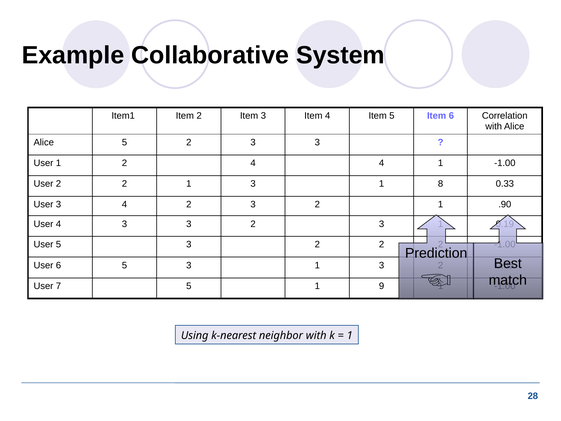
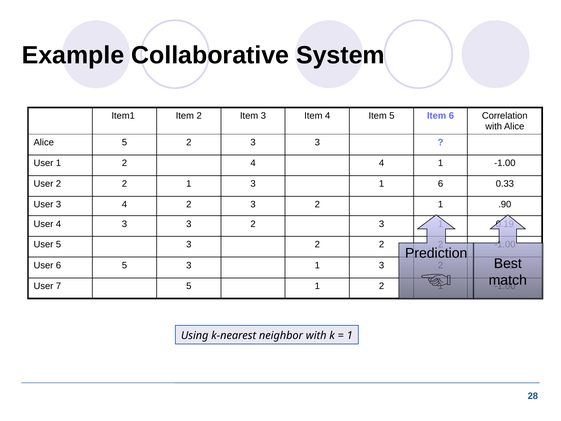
1 8: 8 -> 6 (441, 184)
5 1 9: 9 -> 2 (382, 286)
